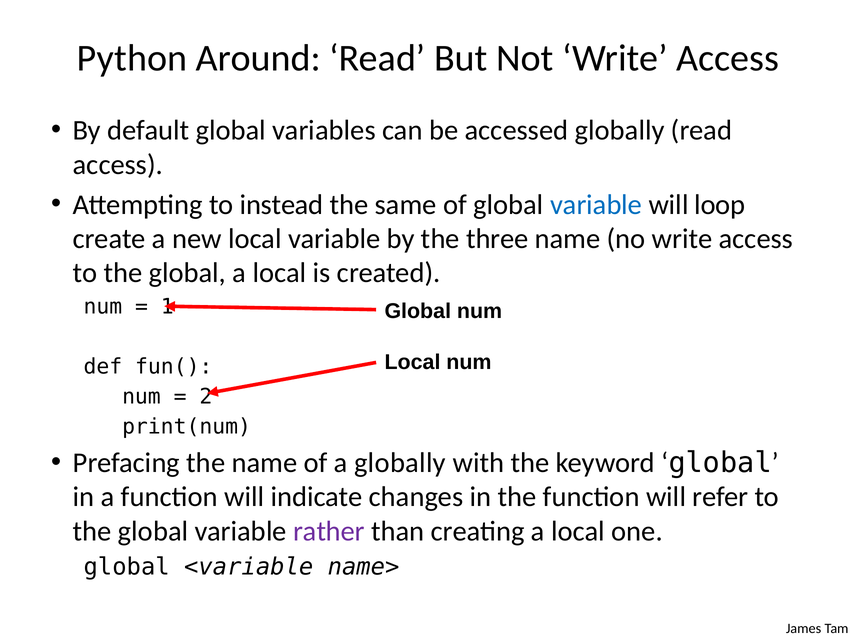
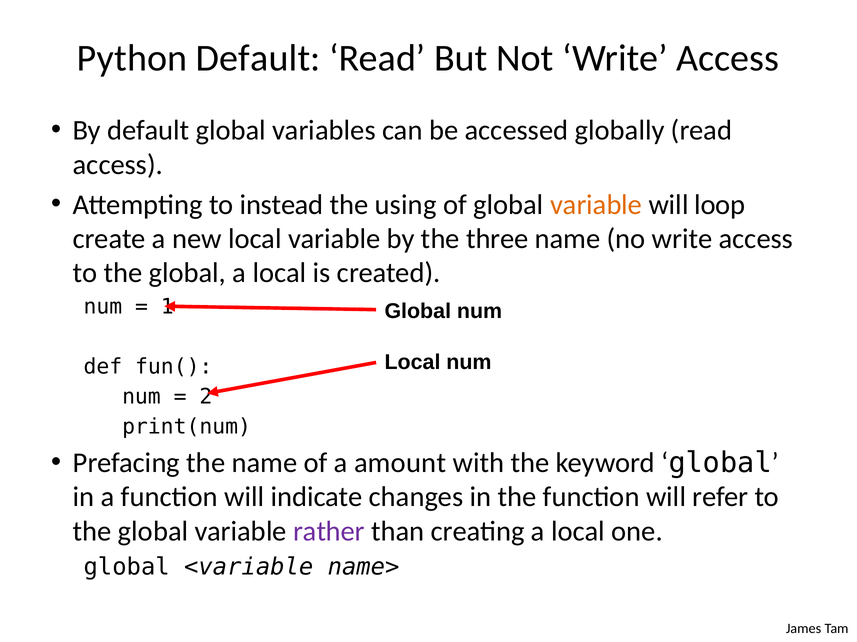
Python Around: Around -> Default (258, 58)
same: same -> using (406, 205)
variable colour: blue -> orange (596, 205)
a globally: globally -> amount (400, 463)
